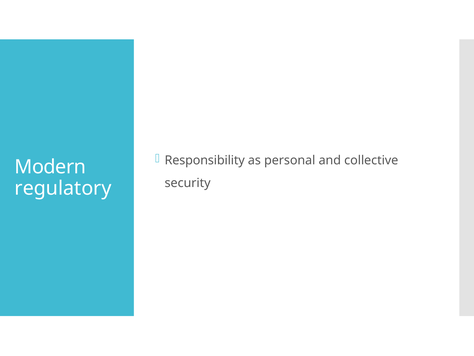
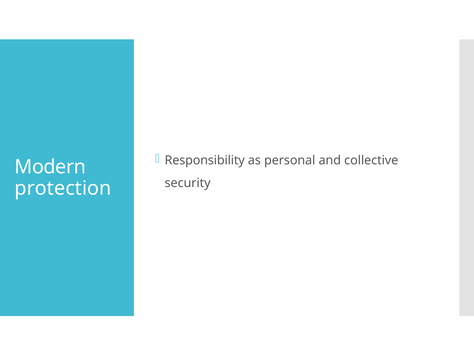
regulatory: regulatory -> protection (63, 188)
